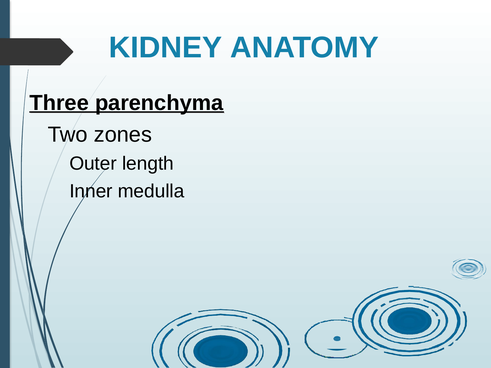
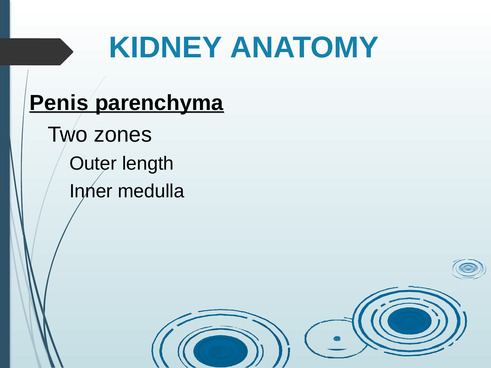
Three: Three -> Penis (59, 103)
